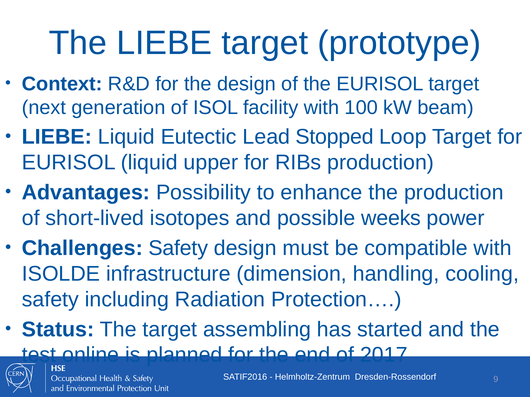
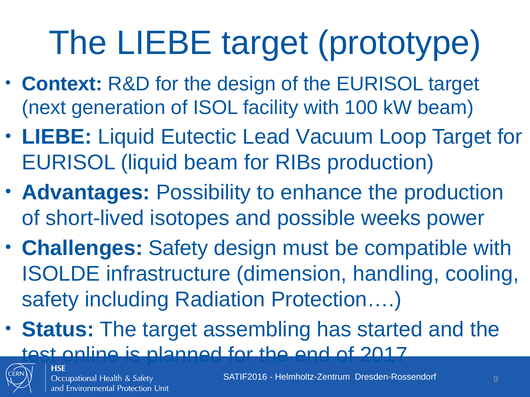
Stopped: Stopped -> Vacuum (335, 137)
liquid upper: upper -> beam (211, 163)
